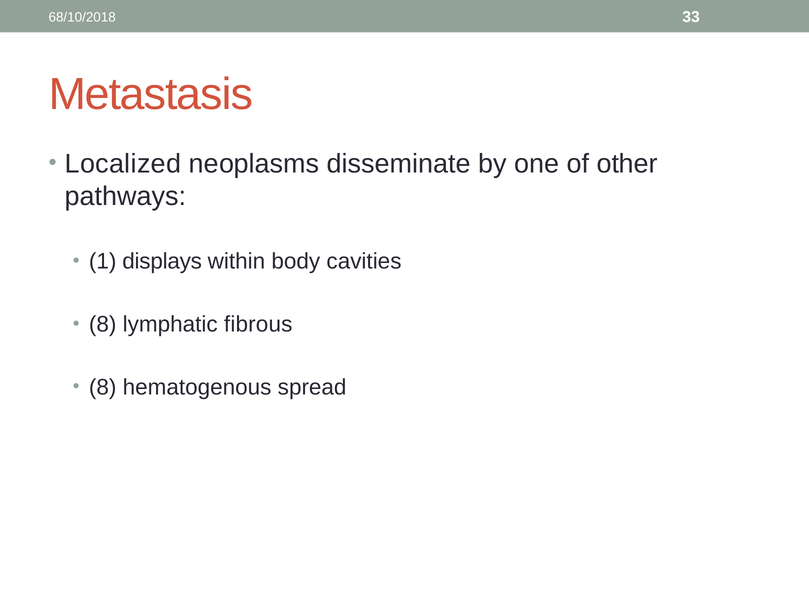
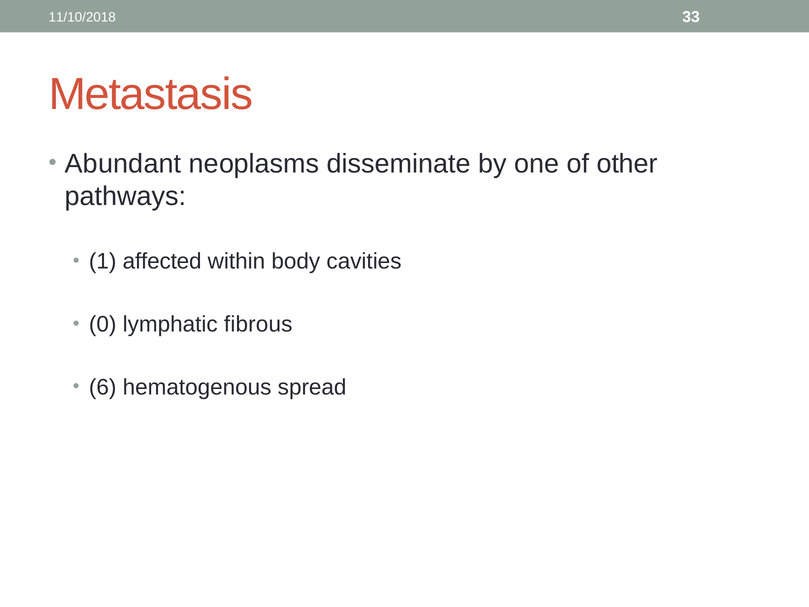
68/10/2018: 68/10/2018 -> 11/10/2018 (82, 17)
Localized: Localized -> Abundant (123, 164)
displays: displays -> affected (162, 261)
8: 8 -> 0 (103, 324)
8: 8 -> 6 (103, 387)
